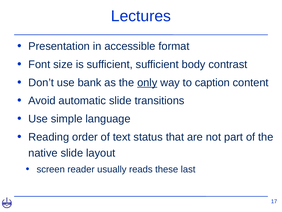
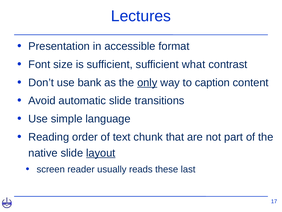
body: body -> what (194, 64)
status: status -> chunk (148, 137)
layout underline: none -> present (101, 153)
